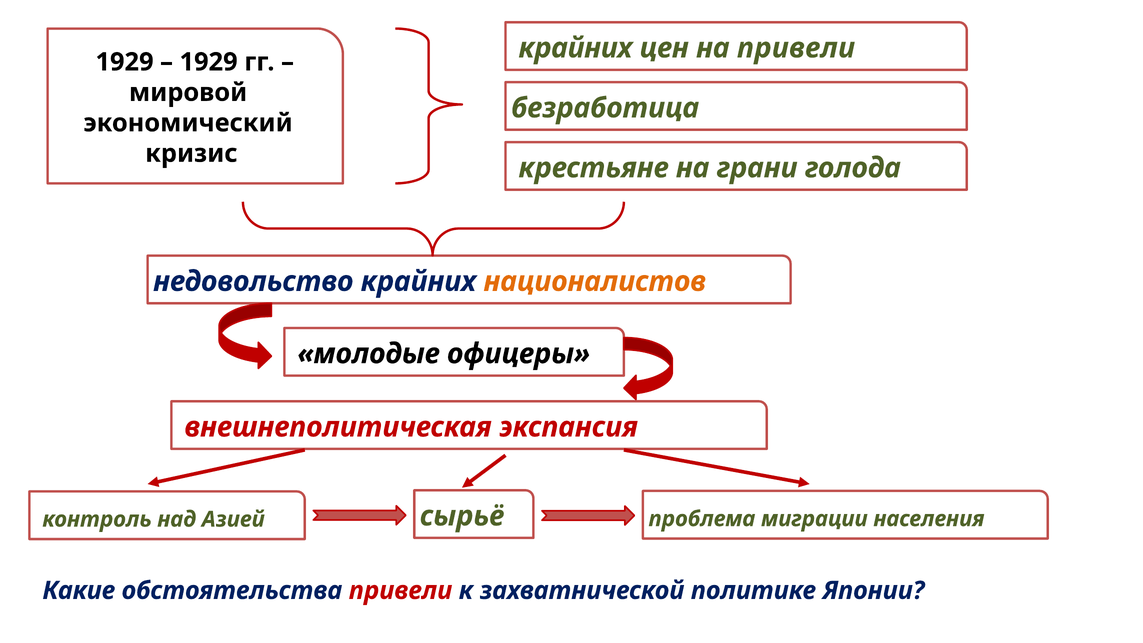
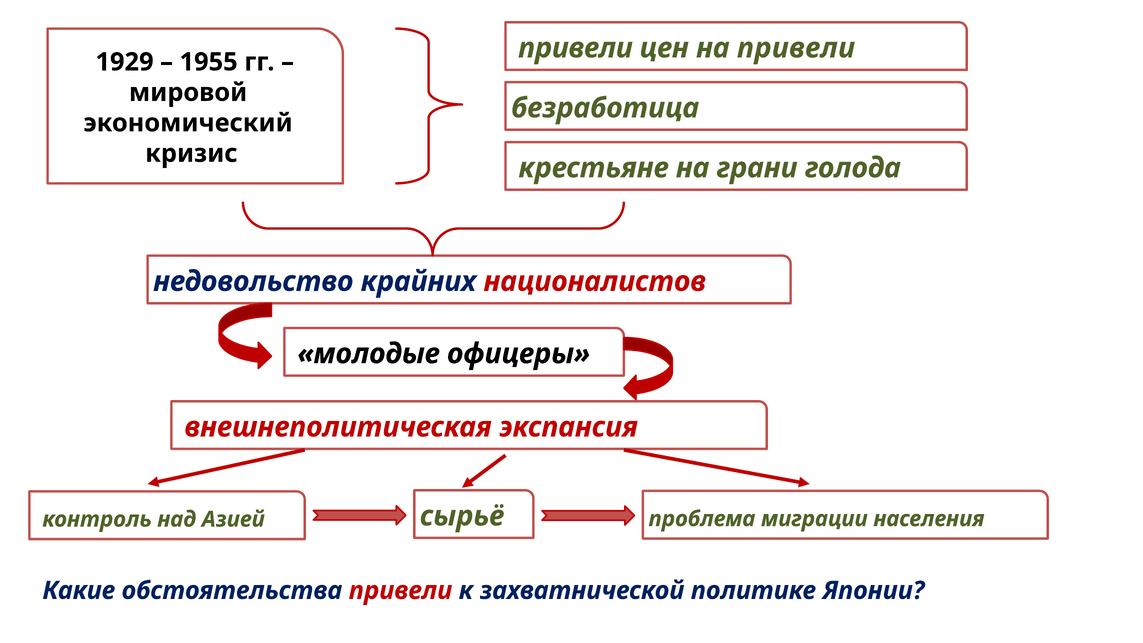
крайних: крайних -> привели (576, 48)
1929: 1929 -> 1955 (209, 62)
националистов colour: orange -> red (595, 281)
